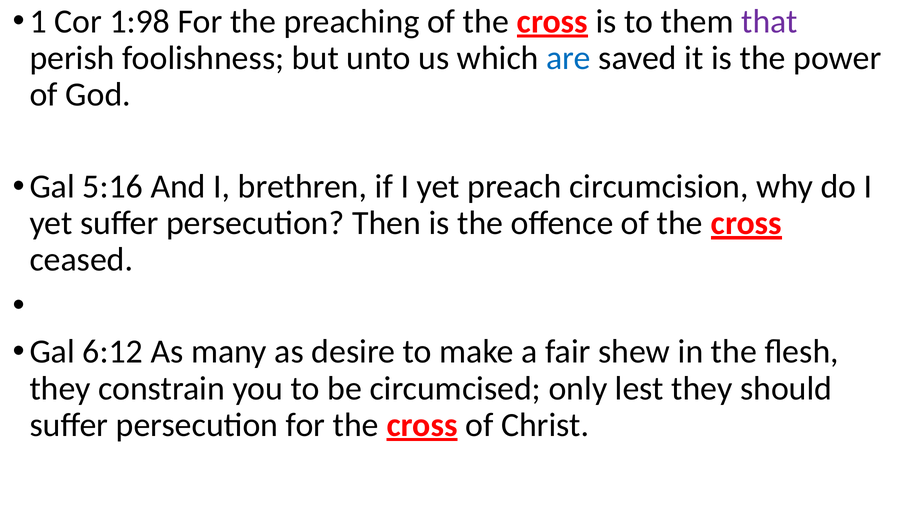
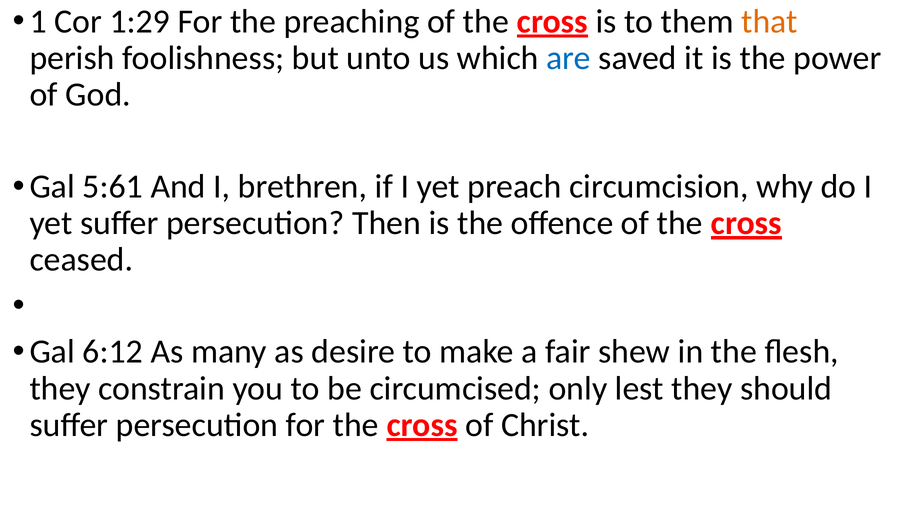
1:98: 1:98 -> 1:29 (140, 21)
that colour: purple -> orange (770, 21)
5:16: 5:16 -> 5:61 (113, 187)
